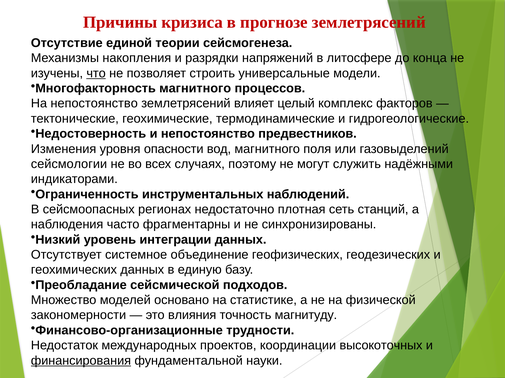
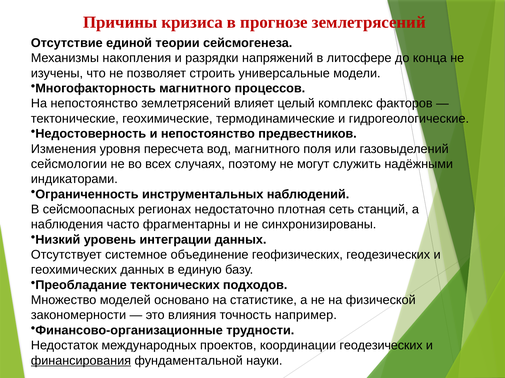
что underline: present -> none (96, 73)
опасности: опасности -> пересчета (174, 149)
сейсмической: сейсмической -> тектонических (175, 285)
магнитуду: магнитуду -> например (306, 316)
координации высокоточных: высокоточных -> геодезических (381, 346)
